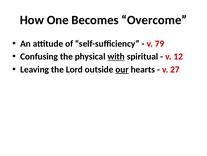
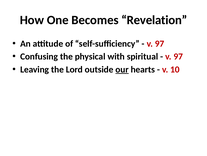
Overcome: Overcome -> Revelation (154, 20)
79: 79 -> 97 (160, 43)
with underline: present -> none (116, 56)
12: 12 -> 97 (178, 56)
27: 27 -> 10 (175, 69)
